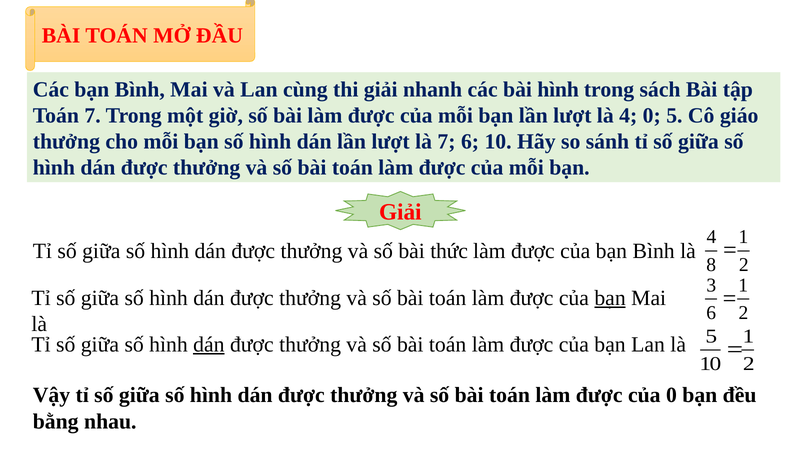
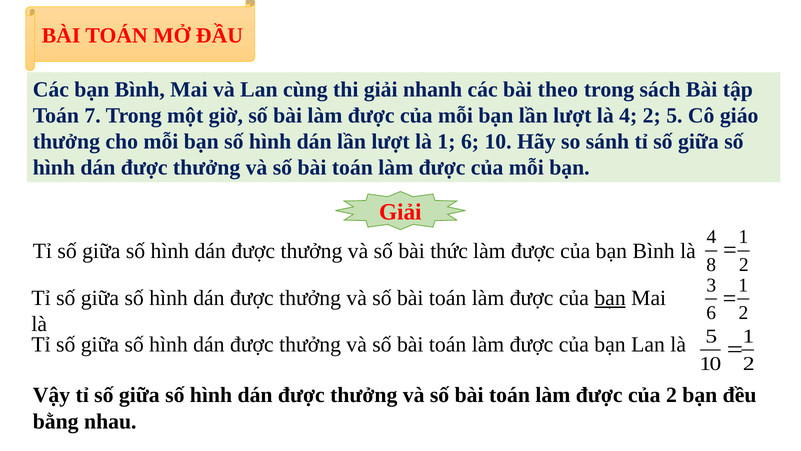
bài hình: hình -> theo (558, 90)
4 0: 0 -> 2 (652, 116)
là 7: 7 -> 1 (447, 142)
dán underline: present -> none (209, 344)
của 0: 0 -> 2 (671, 395)
